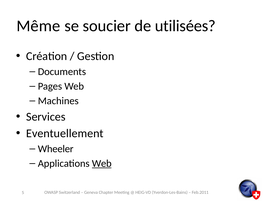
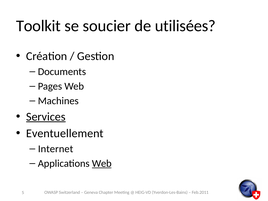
Même: Même -> Toolkit (38, 26)
Services underline: none -> present (46, 117)
Wheeler: Wheeler -> Internet (56, 149)
